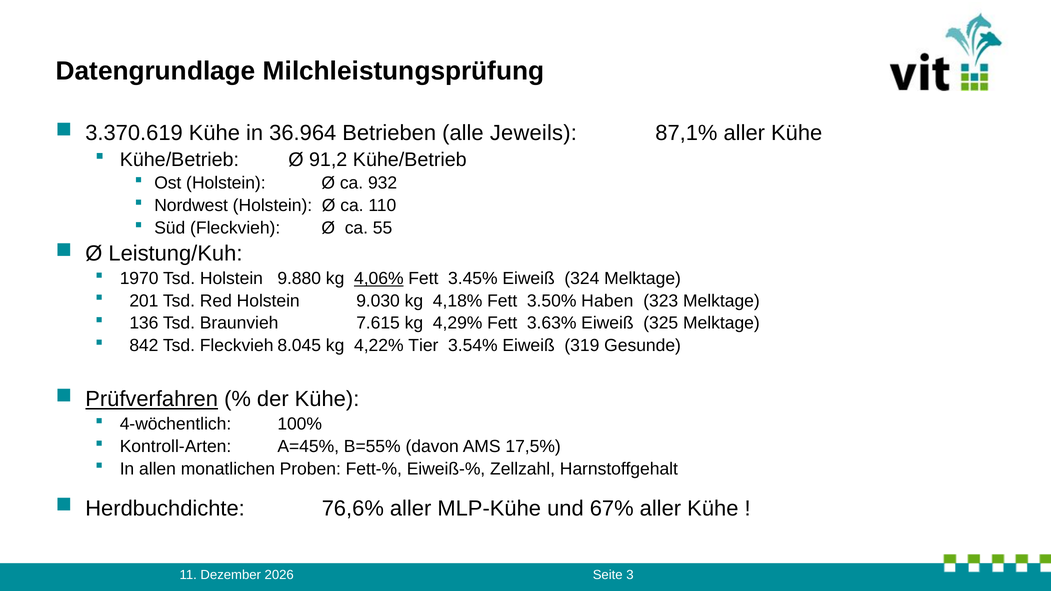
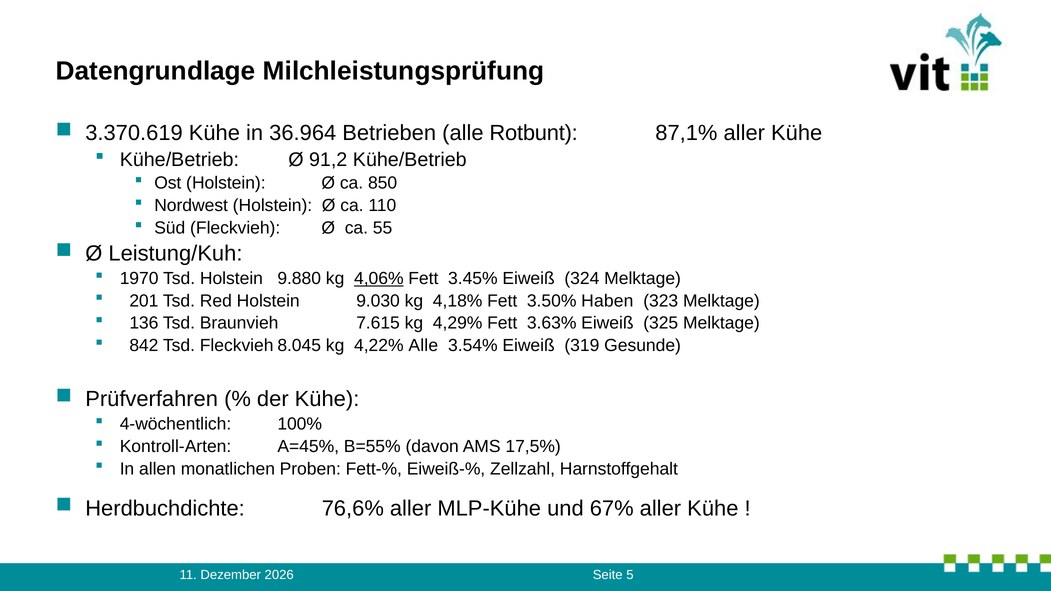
Jeweils: Jeweils -> Rotbunt (534, 133)
932: 932 -> 850 (383, 183)
4,22% Tier: Tier -> Alle (423, 346)
Prüfverfahren underline: present -> none (152, 399)
3: 3 -> 5 (630, 575)
